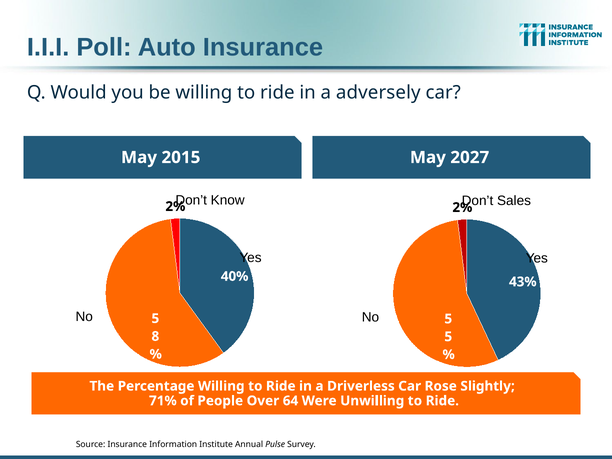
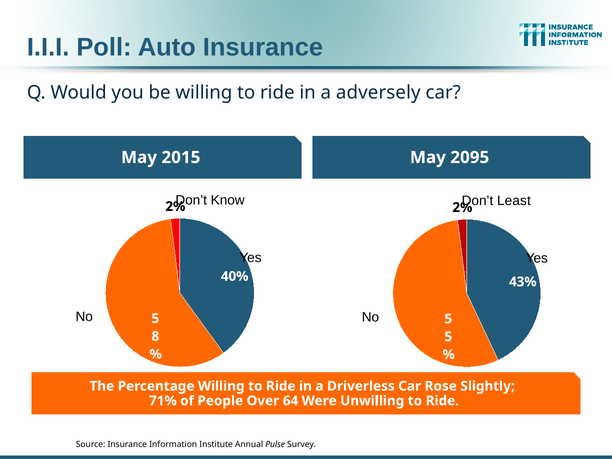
2027: 2027 -> 2095 (470, 157)
Sales: Sales -> Least (514, 201)
